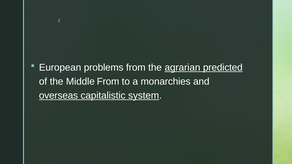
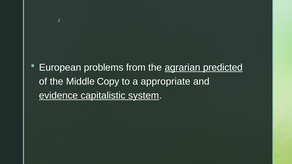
Middle From: From -> Copy (108, 82)
monarchies: monarchies -> appropriate (166, 82)
overseas: overseas -> evidence (58, 96)
